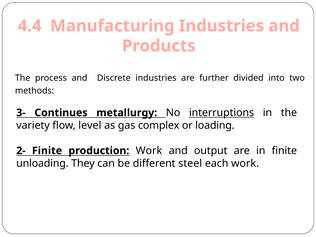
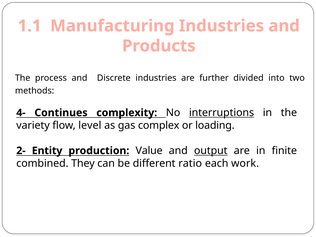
4.4: 4.4 -> 1.1 (30, 26)
3-: 3- -> 4- (21, 113)
metallurgy: metallurgy -> complexity (127, 113)
2- Finite: Finite -> Entity (47, 151)
production Work: Work -> Value (149, 151)
output underline: none -> present (211, 151)
unloading: unloading -> combined (42, 163)
steel: steel -> ratio (190, 163)
